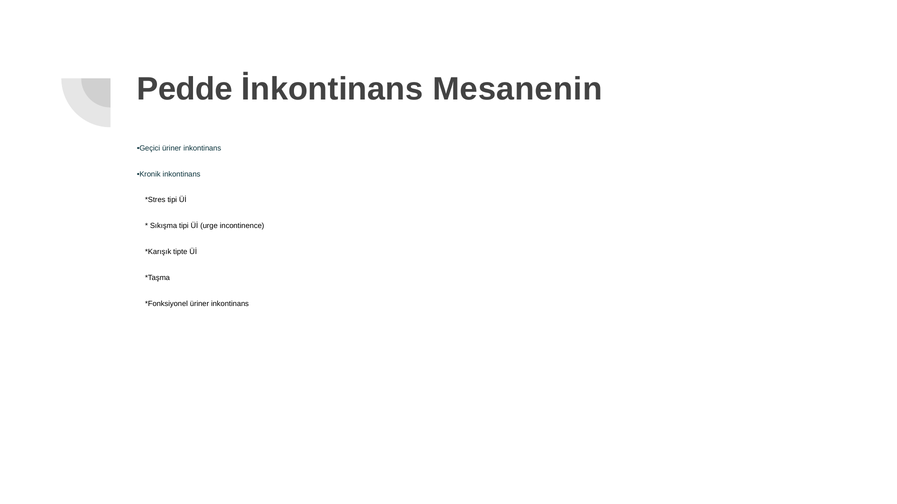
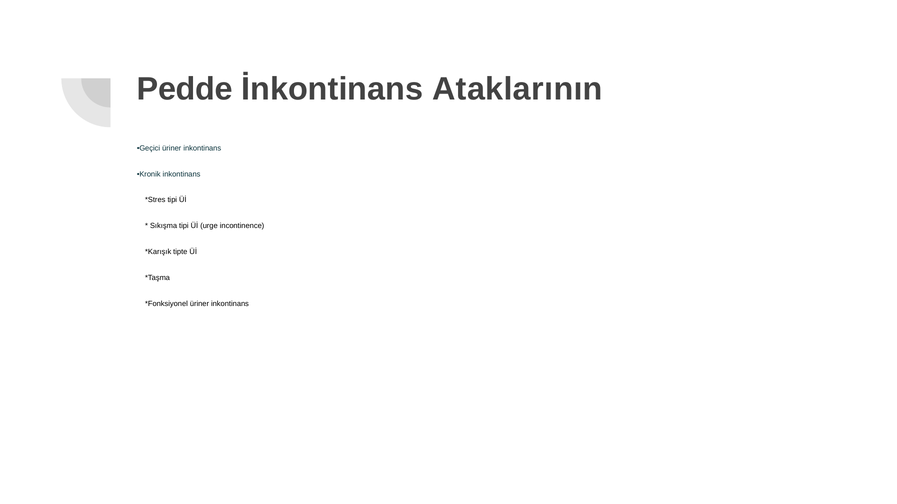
Mesanenin: Mesanenin -> Ataklarının (517, 89)
